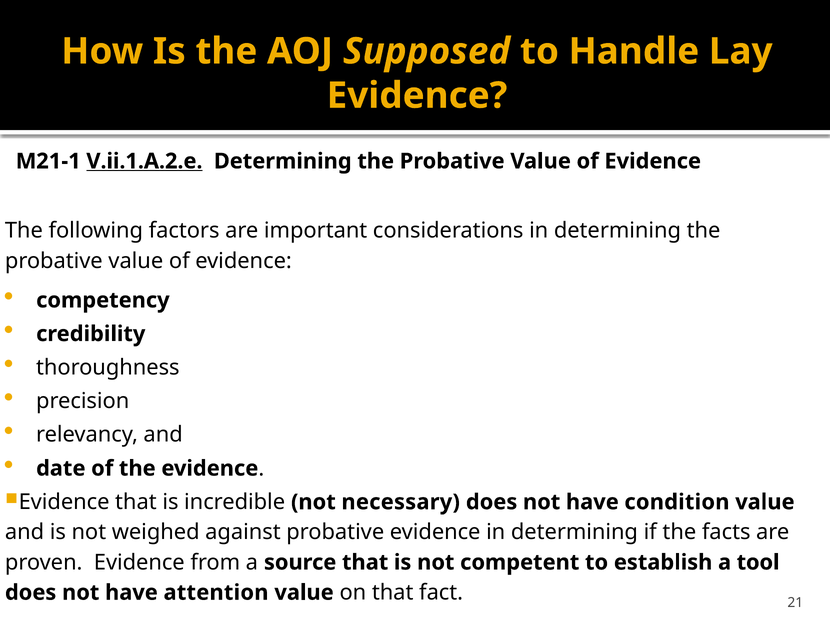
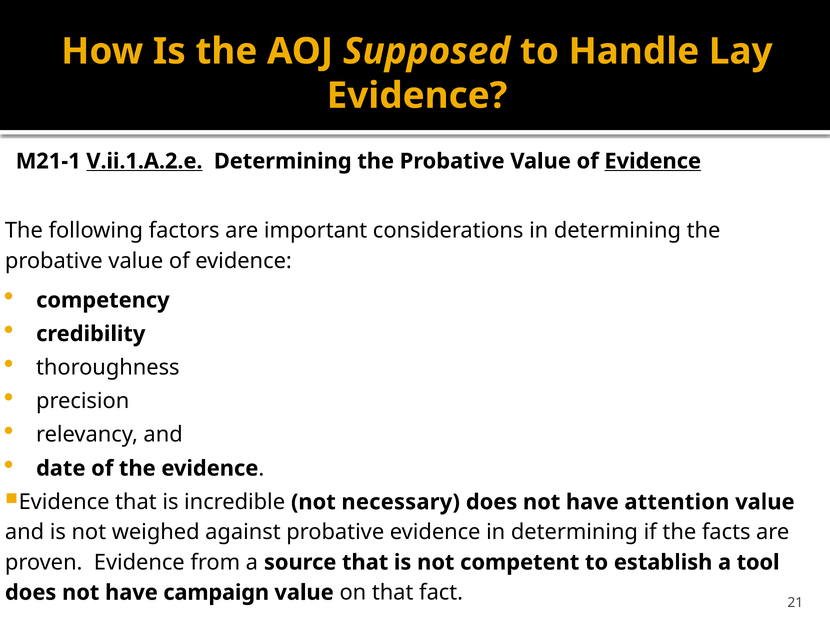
Evidence underline: none -> present (653, 161)
condition: condition -> attention (677, 502)
attention: attention -> campaign (216, 593)
